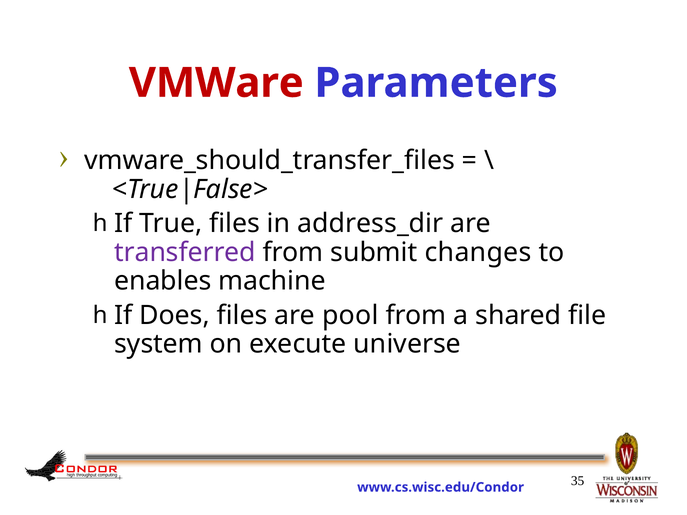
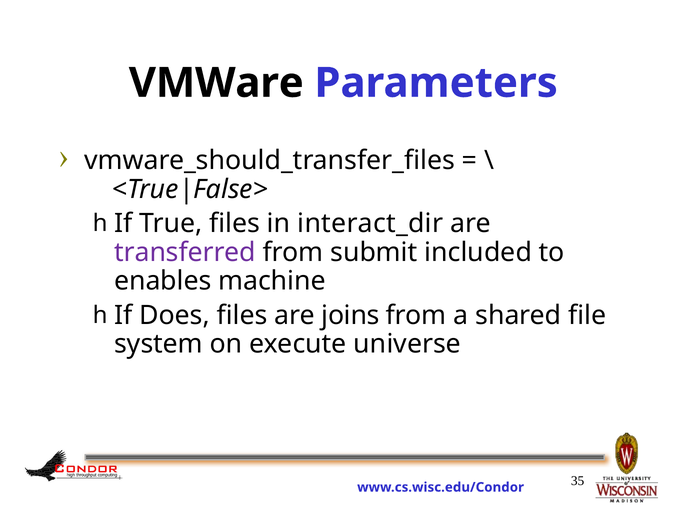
VMWare colour: red -> black (216, 83)
address_dir: address_dir -> interact_dir (370, 224)
changes: changes -> included (478, 252)
pool: pool -> joins (350, 315)
